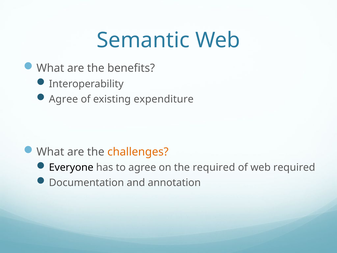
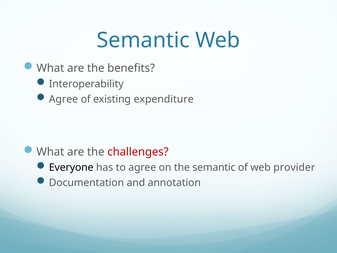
challenges colour: orange -> red (138, 152)
the required: required -> semantic (214, 167)
web required: required -> provider (294, 167)
